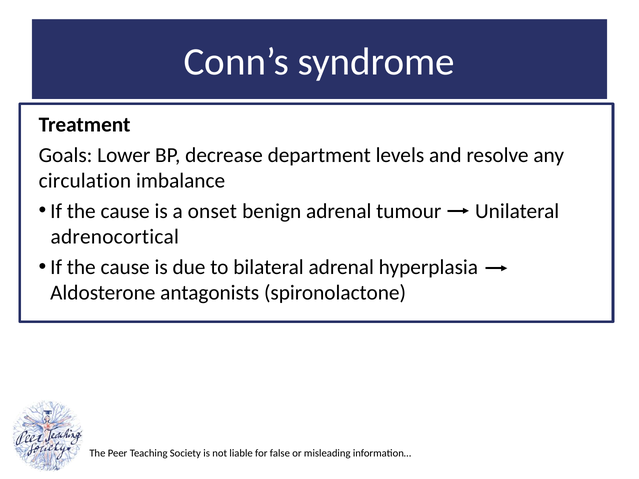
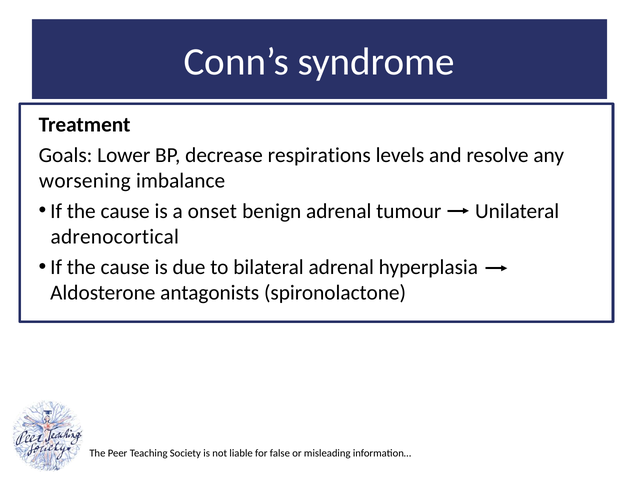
department: department -> respirations (319, 155)
circulation: circulation -> worsening (85, 181)
